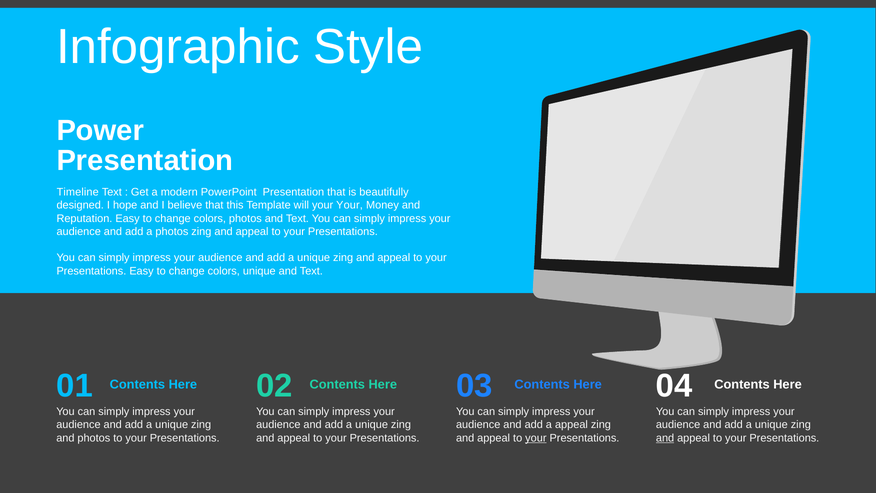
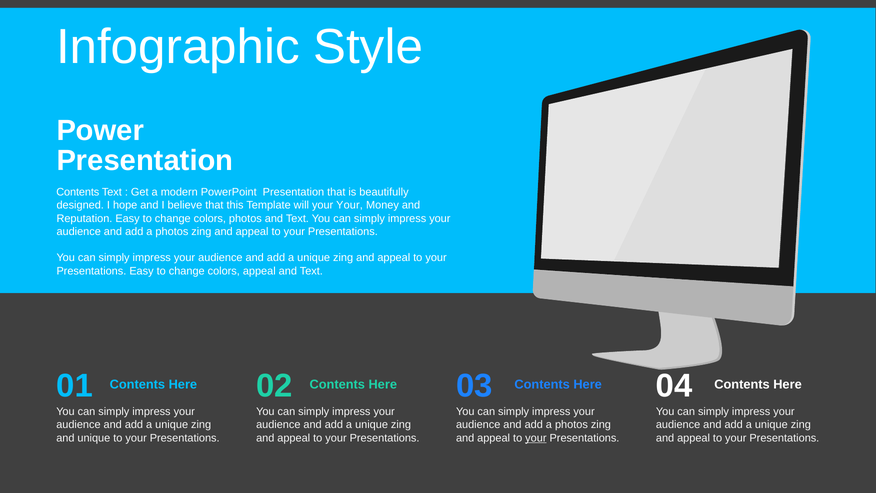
Timeline: Timeline -> Contents (78, 192)
colors unique: unique -> appeal (259, 271)
appeal: appeal -> photos (571, 425)
and photos: photos -> unique (94, 438)
and underline: present -> none (665, 438)
